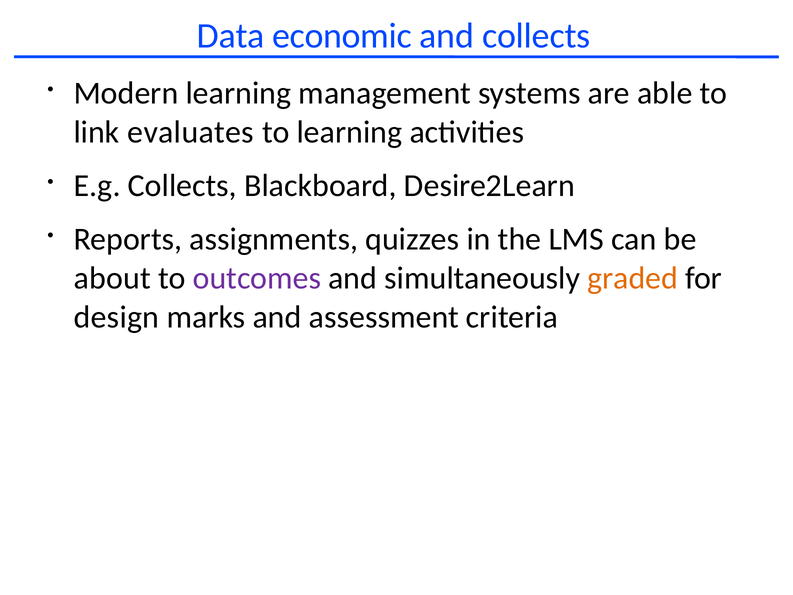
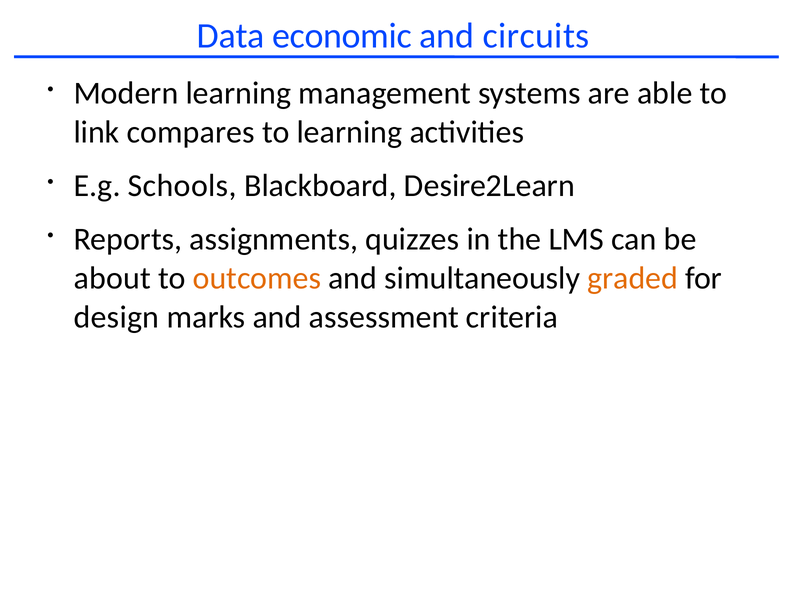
and collects: collects -> circuits (536, 36)
evaluates: evaluates -> compares (191, 132)
E.g Collects: Collects -> Schools (182, 186)
outcomes colour: purple -> orange (257, 278)
